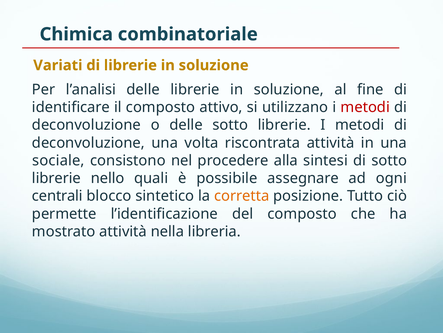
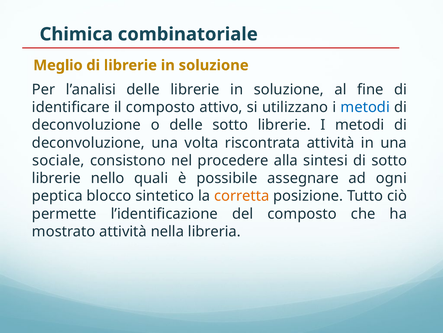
Variati: Variati -> Meglio (58, 65)
metodi colour: red -> blue (365, 107)
centrali: centrali -> peptica (57, 196)
